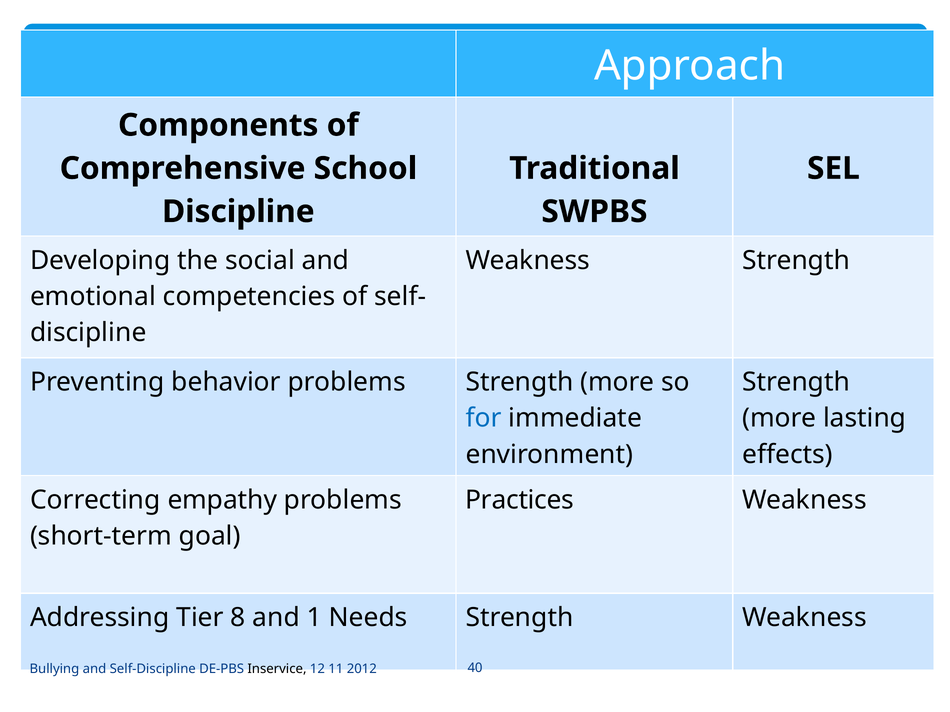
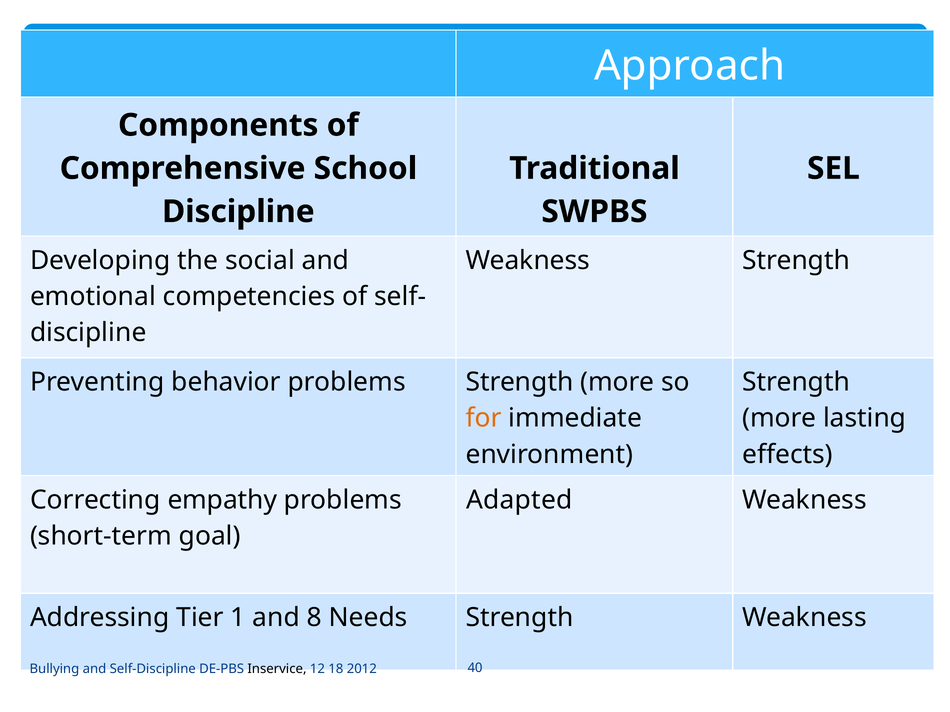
for colour: blue -> orange (484, 419)
Practices: Practices -> Adapted (519, 500)
8: 8 -> 1 (238, 618)
1: 1 -> 8 (314, 618)
11: 11 -> 18 (336, 669)
